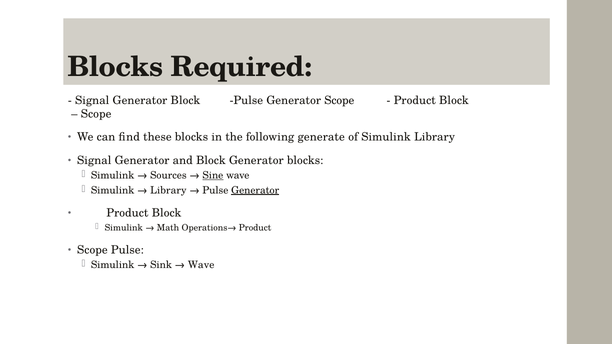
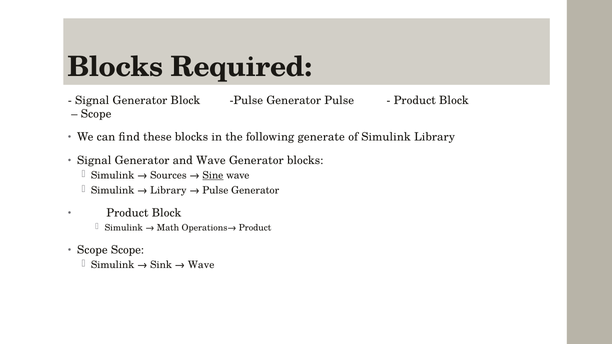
Generator Scope: Scope -> Pulse (339, 101)
and Block: Block -> Wave (211, 160)
Generator underline: present -> none (255, 190)
Scope Pulse: Pulse -> Scope (127, 250)
